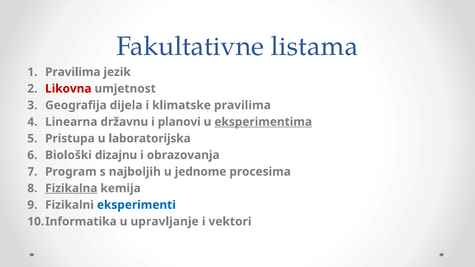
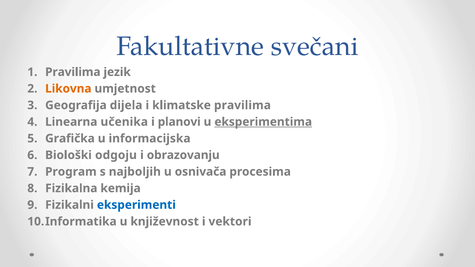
listama: listama -> svečani (315, 46)
Likovna colour: red -> orange (68, 89)
državnu: državnu -> učenika (124, 122)
Pristupa: Pristupa -> Grafička (70, 139)
laboratorijska: laboratorijska -> informacijska (150, 139)
dizajnu: dizajnu -> odgoju (116, 155)
obrazovanja: obrazovanja -> obrazovanju (183, 155)
jednome: jednome -> osnivača (201, 172)
Fizikalna underline: present -> none (71, 188)
upravljanje: upravljanje -> književnost (165, 222)
